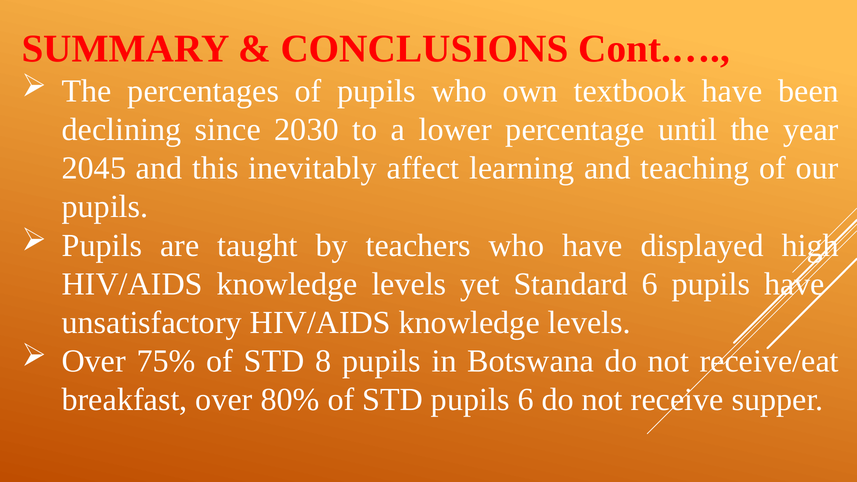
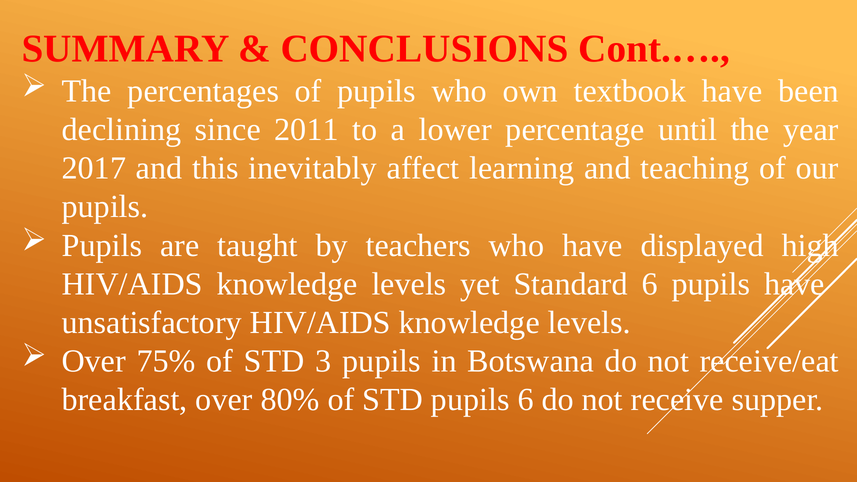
2030: 2030 -> 2011 (307, 130)
2045: 2045 -> 2017 (94, 168)
8: 8 -> 3 (324, 361)
